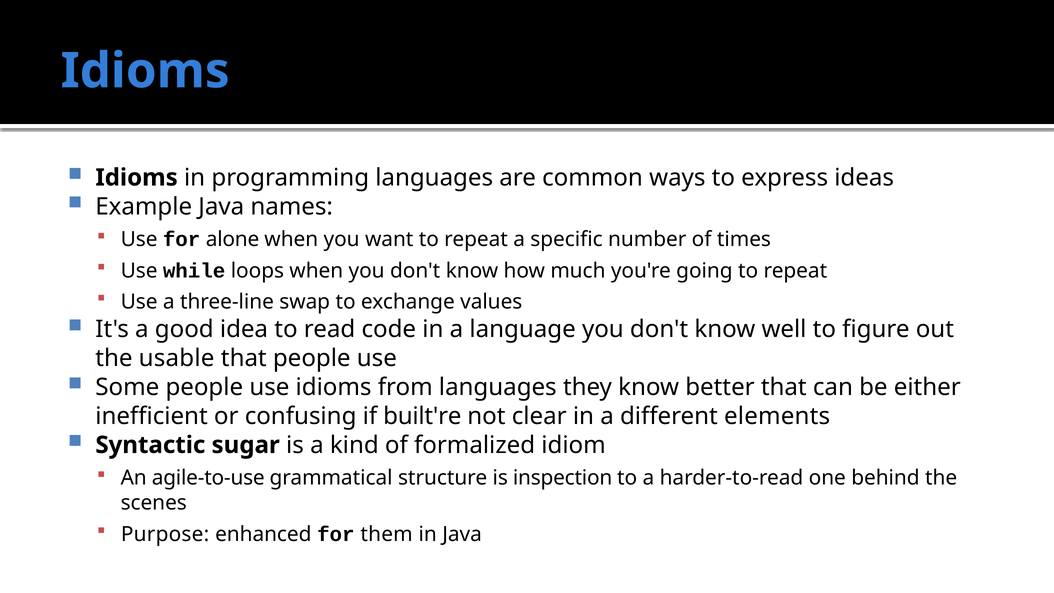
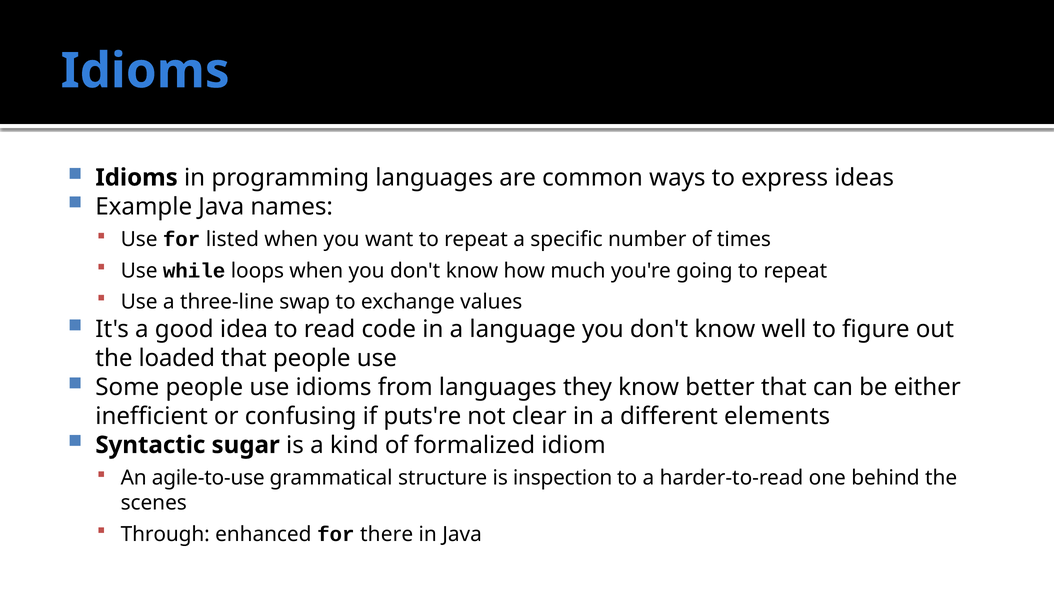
alone: alone -> listed (232, 239)
usable: usable -> loaded (177, 358)
built're: built're -> puts're (422, 416)
Purpose: Purpose -> Through (165, 534)
them: them -> there (387, 534)
